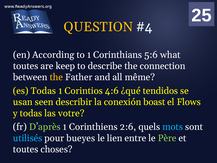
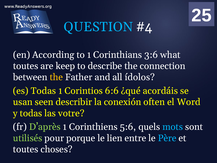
QUESTION colour: yellow -> light blue (98, 27)
5:6: 5:6 -> 3:6 (151, 55)
même: même -> ídolos (140, 77)
4:6: 4:6 -> 6:6 (112, 91)
tendidos: tendidos -> acordáis (160, 91)
boast: boast -> often (154, 102)
Flows: Flows -> Word (189, 102)
2:6: 2:6 -> 5:6 (128, 127)
utilisés colour: light blue -> light green (28, 138)
bueyes: bueyes -> porque (81, 138)
Père colour: light green -> light blue (167, 138)
